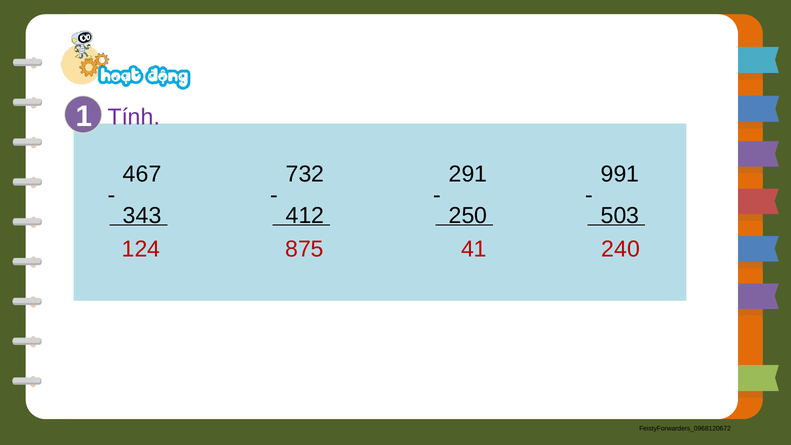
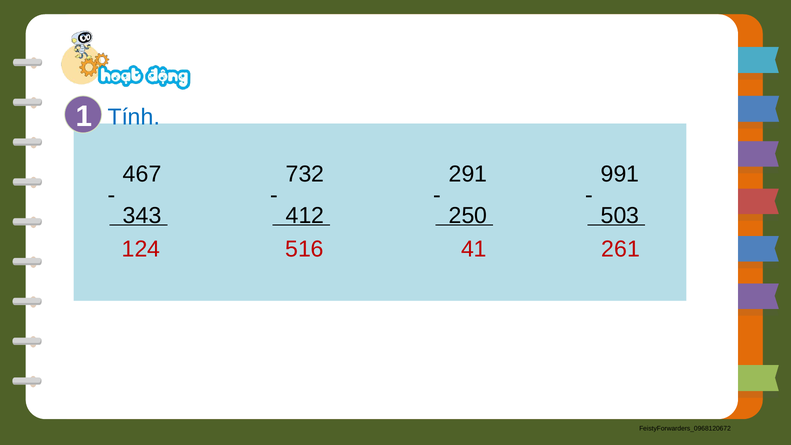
Tính colour: purple -> blue (134, 117)
875: 875 -> 516 (304, 249)
240: 240 -> 261 (621, 249)
